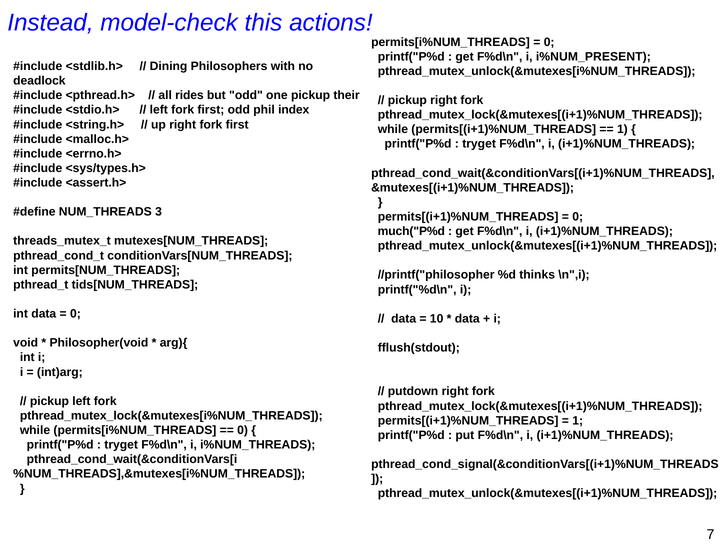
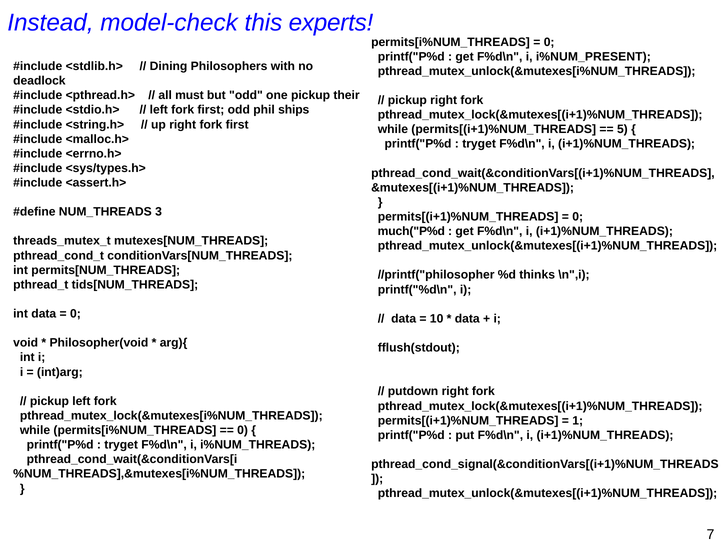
actions: actions -> experts (331, 23)
rides: rides -> must (189, 95)
index: index -> ships (294, 110)
1: 1 -> 5 (622, 129)
